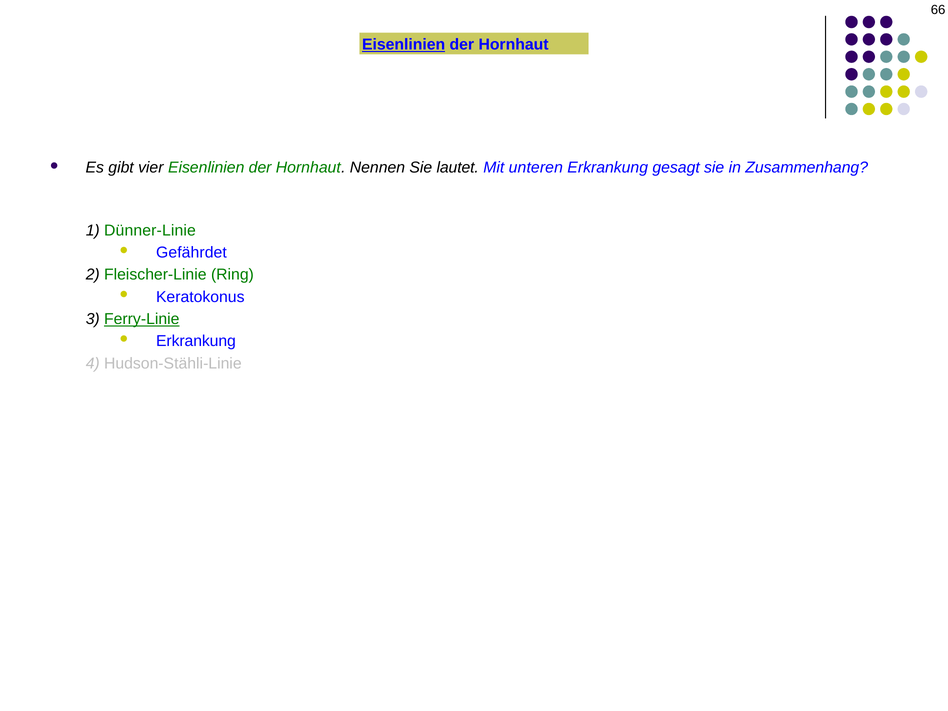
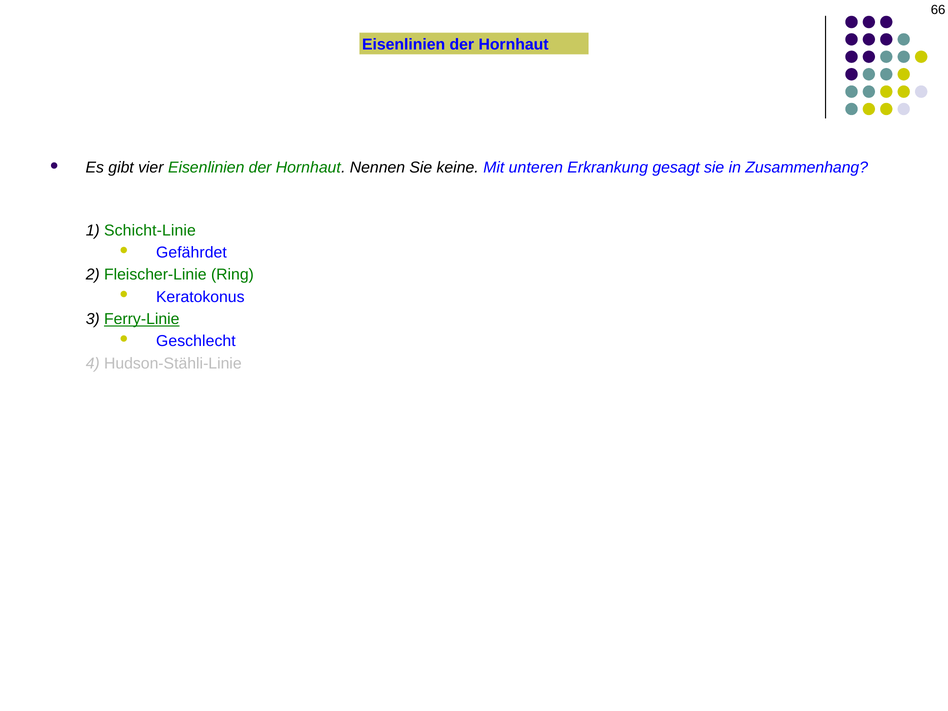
Eisenlinien underline: present -> none (404, 45)
lautet: lautet -> keine (458, 168)
Dünner-Linie: Dünner-Linie -> Schicht-Linie (150, 231)
Erkrankung: Erkrankung -> Geschlecht (196, 341)
